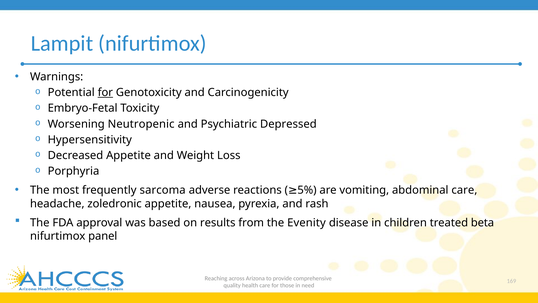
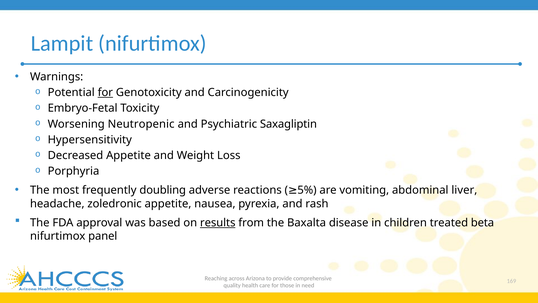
Depressed: Depressed -> Saxagliptin (288, 124)
sarcoma: sarcoma -> doubling (163, 190)
abdominal care: care -> liver (464, 190)
results underline: none -> present (218, 222)
Evenity: Evenity -> Baxalta (307, 222)
